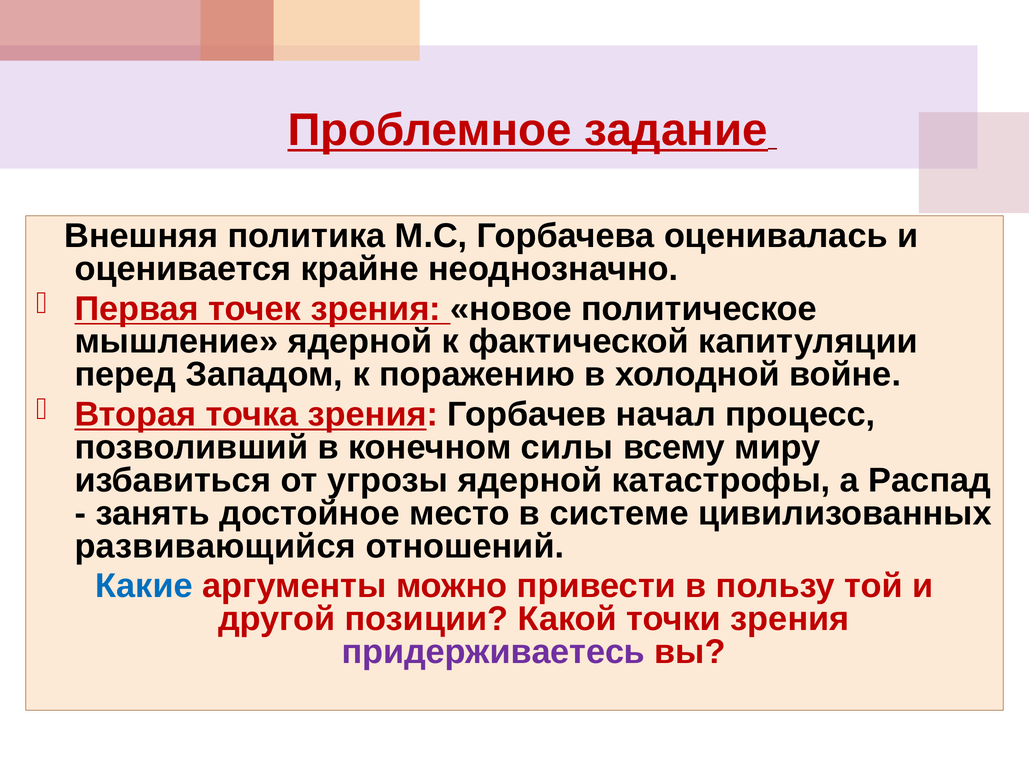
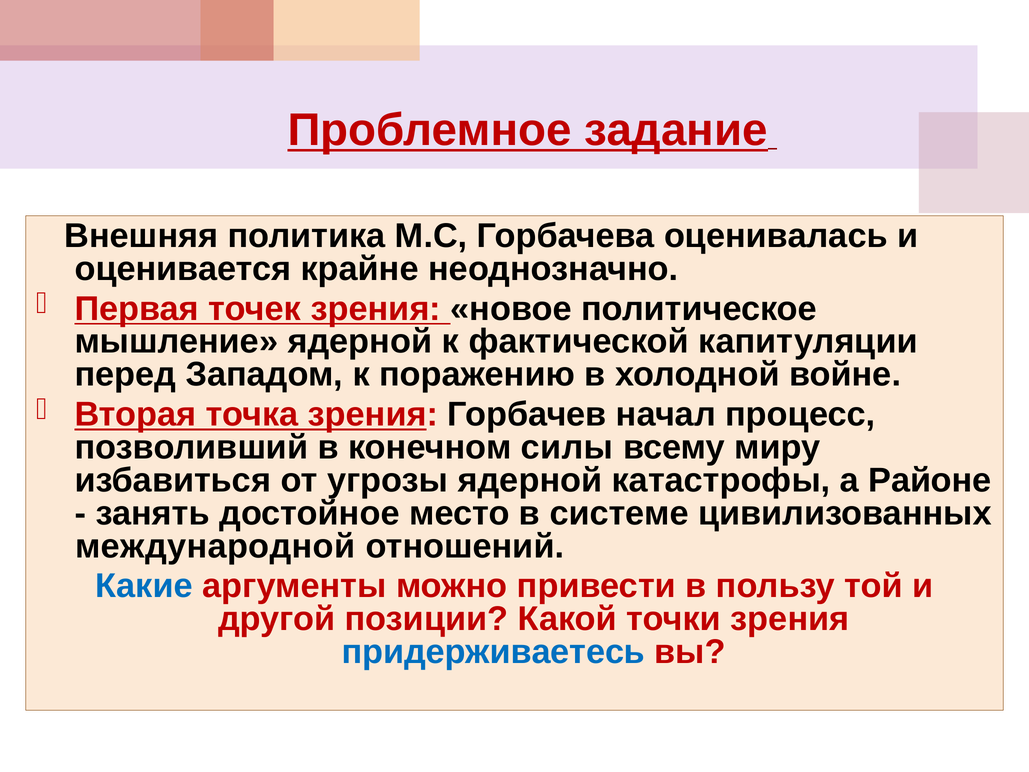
Распад: Распад -> Районе (930, 480)
развивающийся: развивающийся -> международной (215, 546)
придерживаетесь colour: purple -> blue (493, 652)
